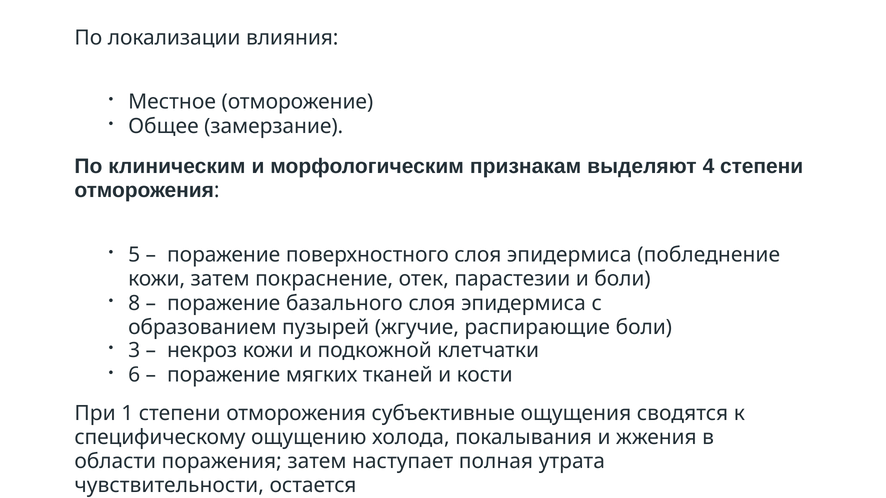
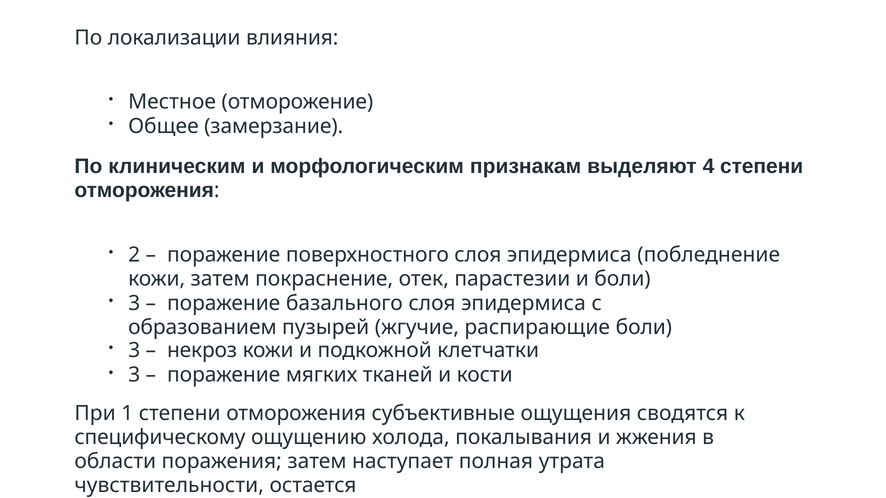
5: 5 -> 2 (134, 255)
8: 8 -> 3 (134, 303)
6: 6 -> 3 (134, 375)
